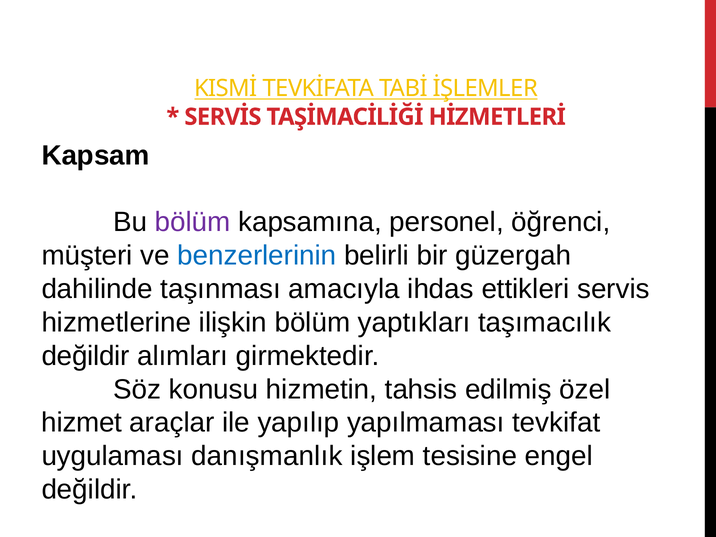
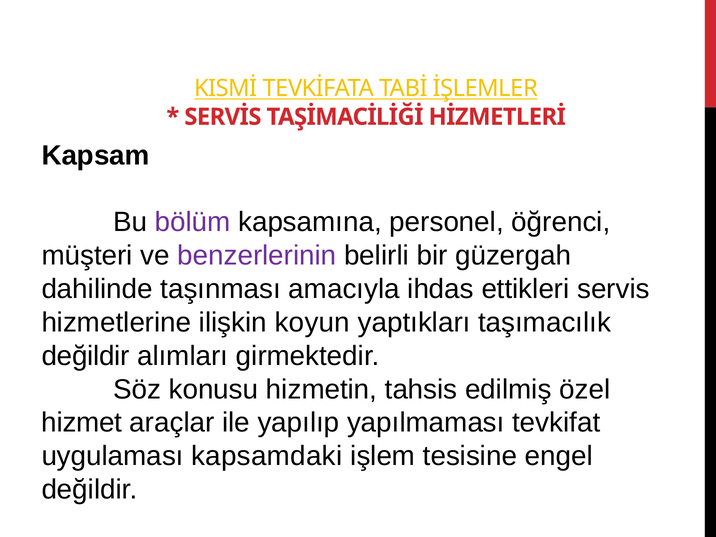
benzerlerinin colour: blue -> purple (257, 256)
ilişkin bölüm: bölüm -> koyun (312, 322)
danışmanlık: danışmanlık -> kapsamdaki (267, 456)
